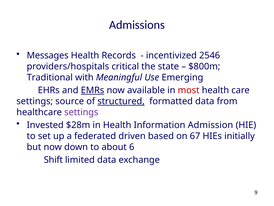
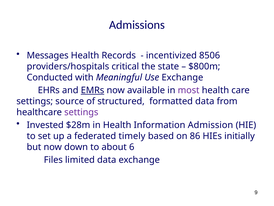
2546: 2546 -> 8506 (210, 55)
Traditional: Traditional -> Conducted (50, 77)
Use Emerging: Emerging -> Exchange (182, 77)
most colour: red -> purple (189, 90)
structured underline: present -> none (121, 101)
driven: driven -> timely (132, 136)
67: 67 -> 86 (195, 136)
Shift: Shift -> Files (53, 160)
